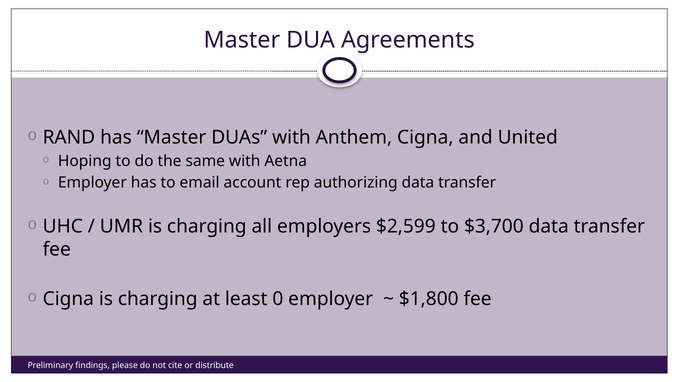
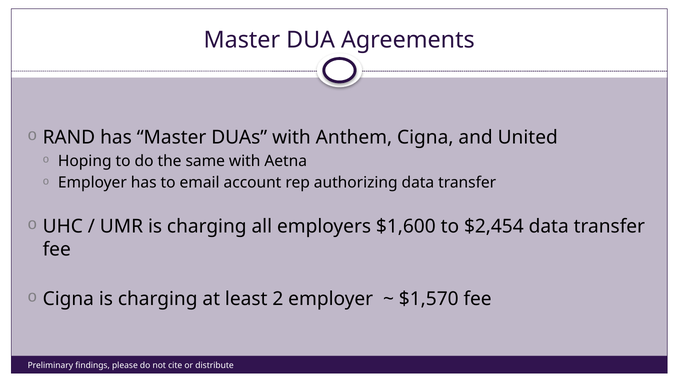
$2,599: $2,599 -> $1,600 (406, 226)
$3,700: $3,700 -> $2,454 (494, 226)
0: 0 -> 2 (278, 299)
$1,800: $1,800 -> $1,570 (429, 299)
